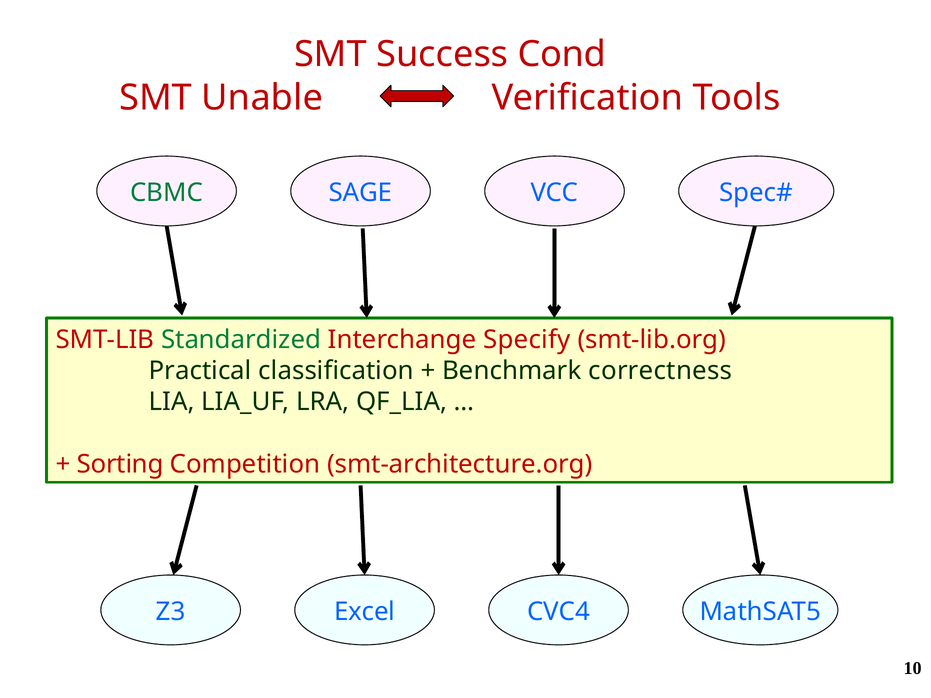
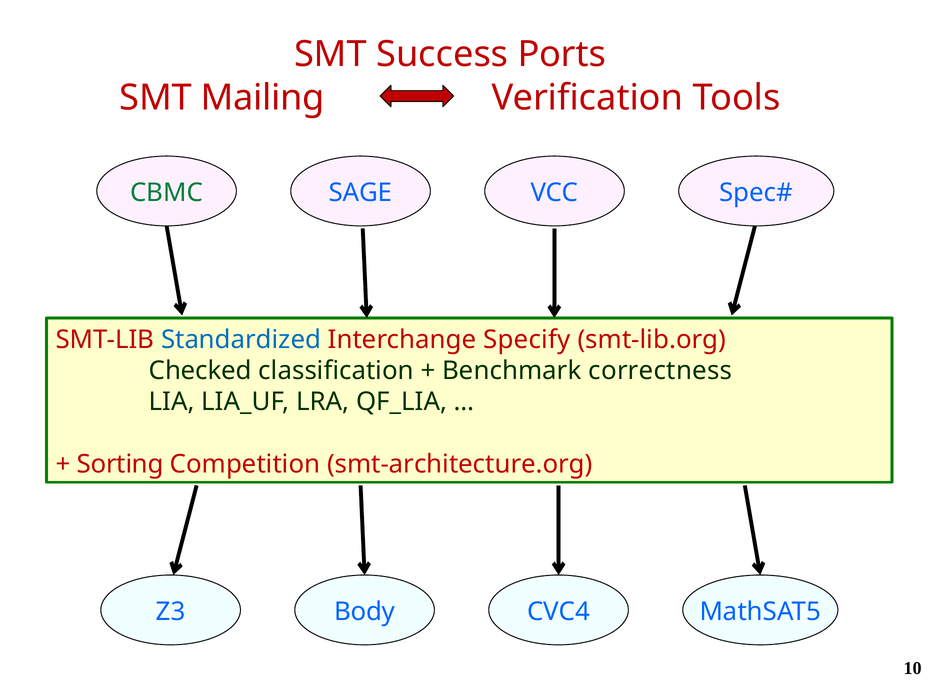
Cond: Cond -> Ports (562, 54)
Unable: Unable -> Mailing (263, 98)
Standardized colour: green -> blue (241, 340)
Practical: Practical -> Checked (200, 371)
Excel: Excel -> Body (365, 612)
